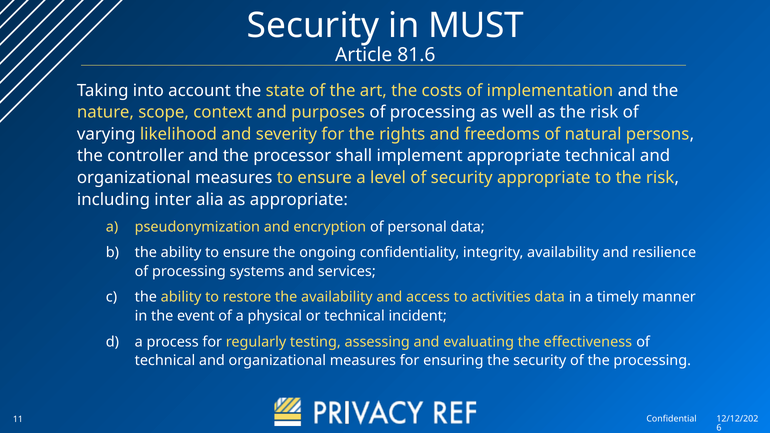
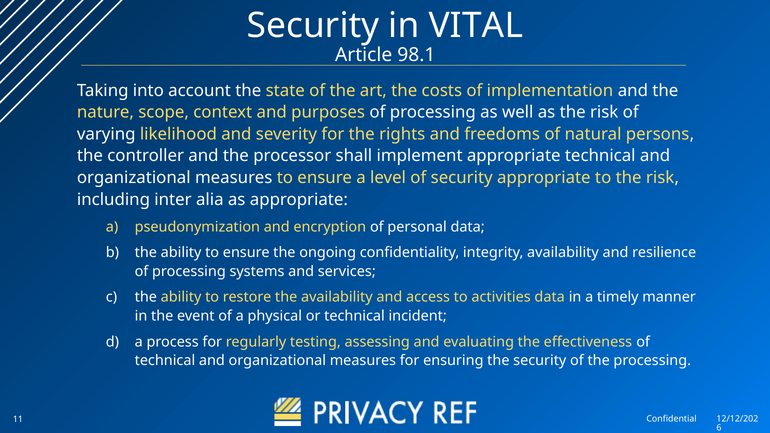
MUST: MUST -> VITAL (476, 26)
81.6: 81.6 -> 98.1 (416, 55)
